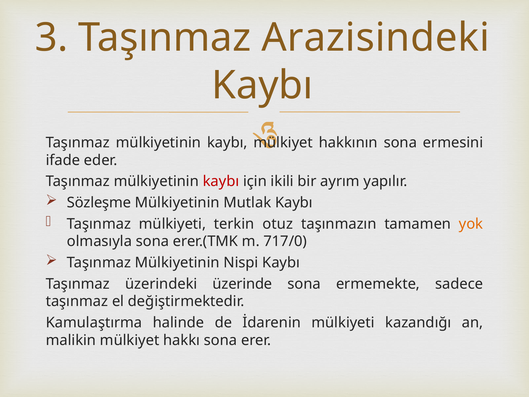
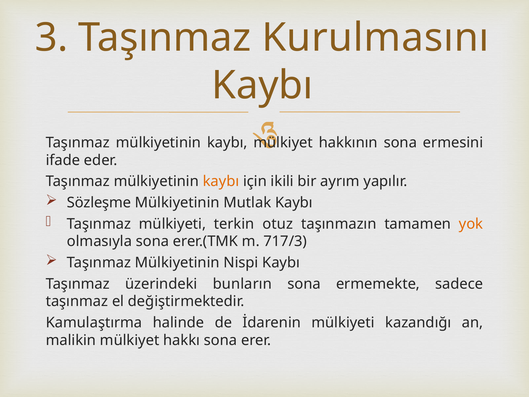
Arazisindeki: Arazisindeki -> Kurulmasını (375, 38)
kaybı colour: red -> orange (221, 181)
717/0: 717/0 -> 717/3 (285, 241)
üzerinde: üzerinde -> bunların (242, 284)
